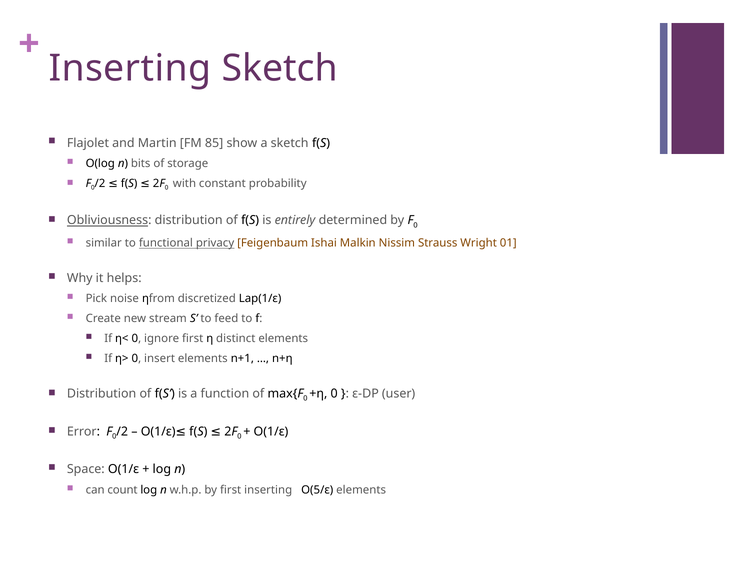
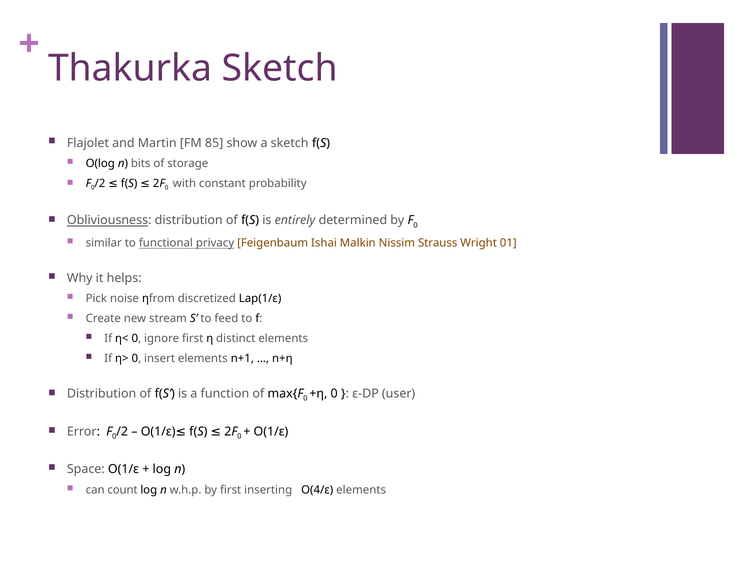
Inserting: Inserting -> Thakurka (130, 68)
O(5/ε: O(5/ε -> O(4/ε (317, 490)
